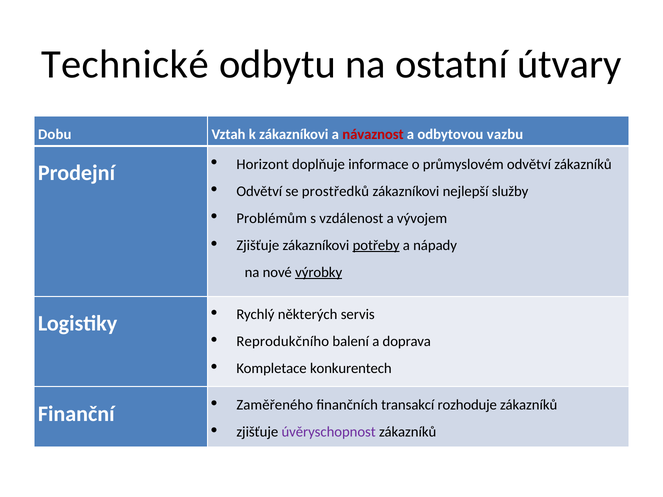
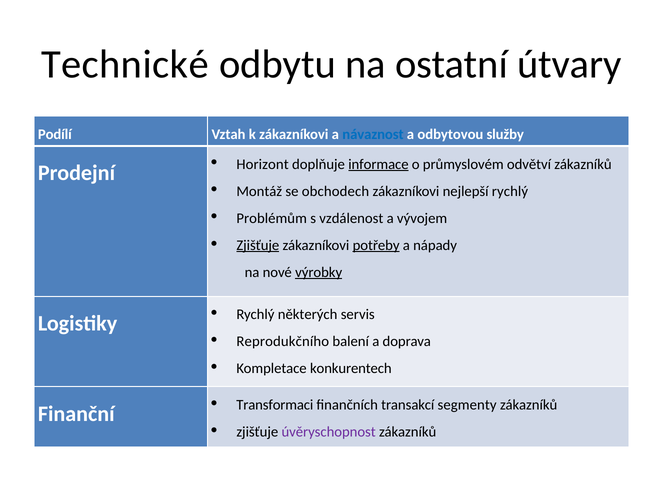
Dobu: Dobu -> Podílí (55, 134)
návaznost colour: red -> blue (373, 134)
vazbu: vazbu -> služby (505, 134)
informace underline: none -> present (378, 164)
Odvětví: Odvětví -> Montáž (259, 191)
prostředků: prostředků -> obchodech (335, 191)
nejlepší služby: služby -> rychlý (510, 191)
Zjišťuje underline: none -> present (258, 245)
Zaměřeného: Zaměřeného -> Transformaci (275, 405)
rozhoduje: rozhoduje -> segmenty (467, 405)
